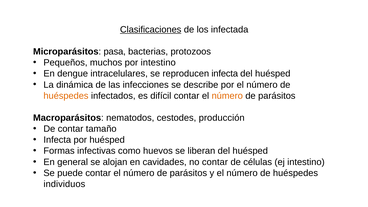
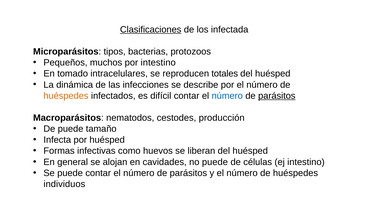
pasa: pasa -> tipos (115, 52)
dengue: dengue -> tomado (73, 74)
reproducen infecta: infecta -> totales (225, 74)
número colour: orange -> blue (227, 96)
parásitos underline: none -> present (277, 96)
De contar: contar -> puede (71, 129)
no contar: contar -> puede (215, 162)
